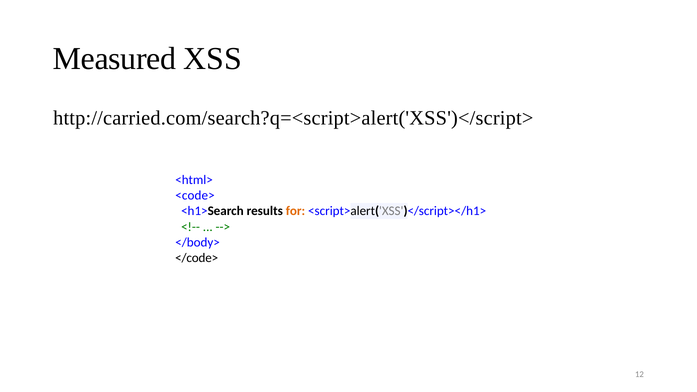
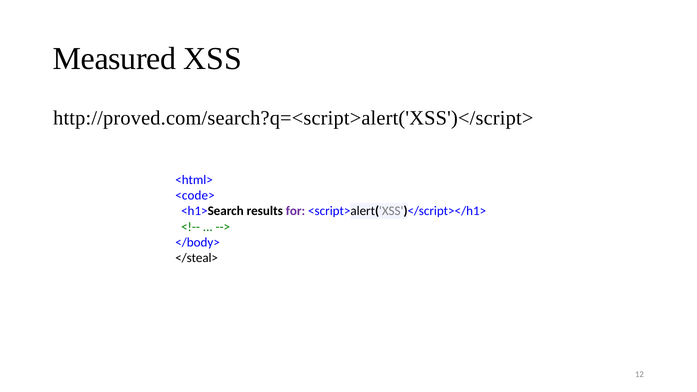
http://carried.com/search?q=<script>alert('XSS')</script>: http://carried.com/search?q=<script>alert('XSS')</script> -> http://proved.com/search?q=<script>alert('XSS')</script> (293, 118)
for colour: orange -> purple (295, 211)
</code>: </code> -> </steal> (197, 258)
